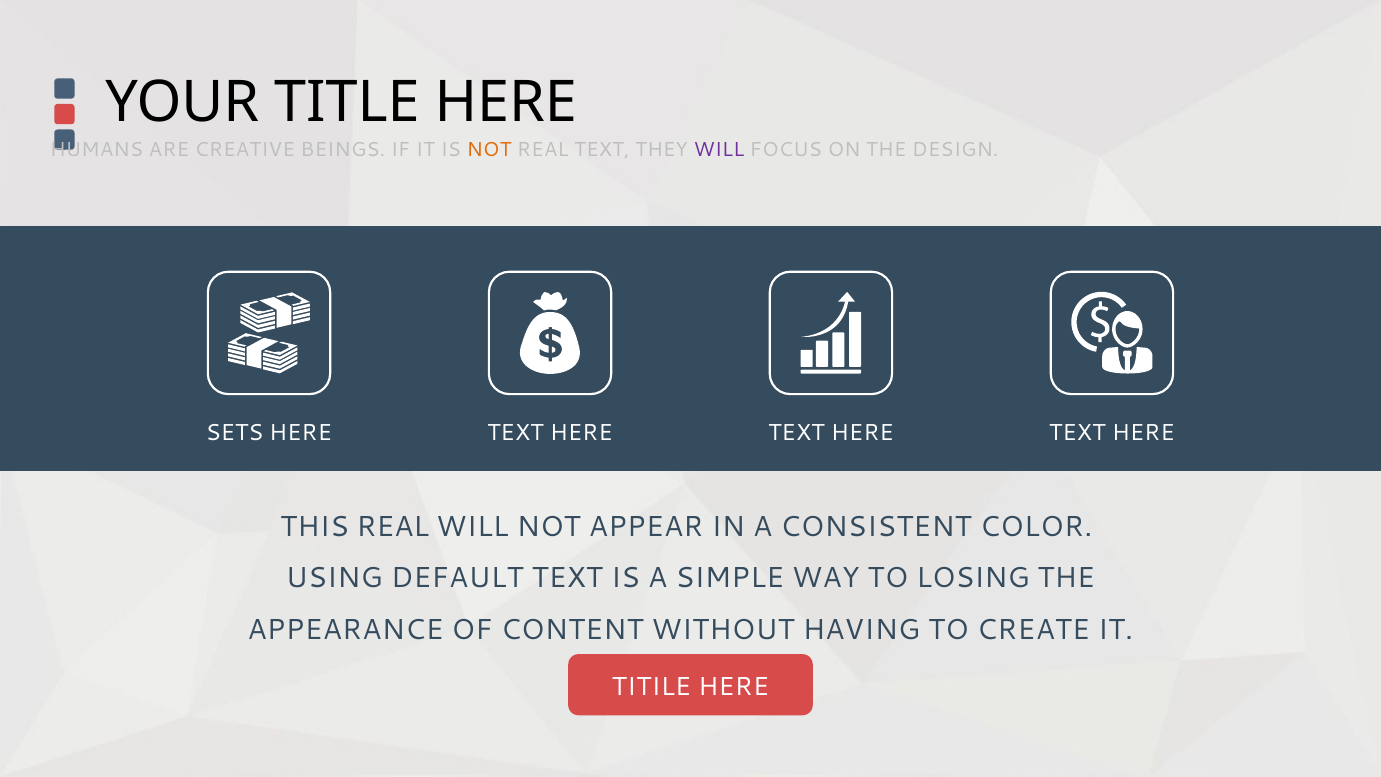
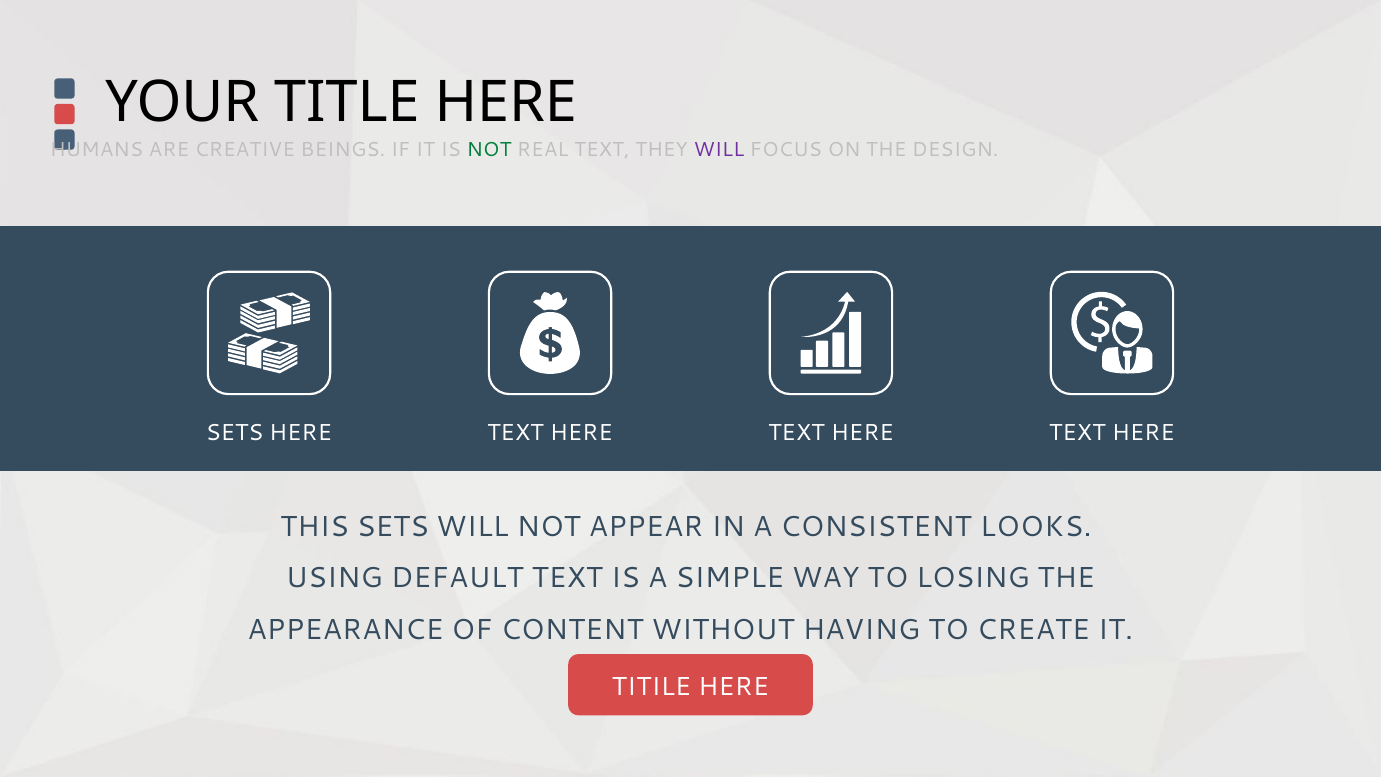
NOT colour: orange -> green (489, 150)
THIS REAL: REAL -> SETS (393, 526)
COLOR: COLOR -> LOOKS (1036, 526)
